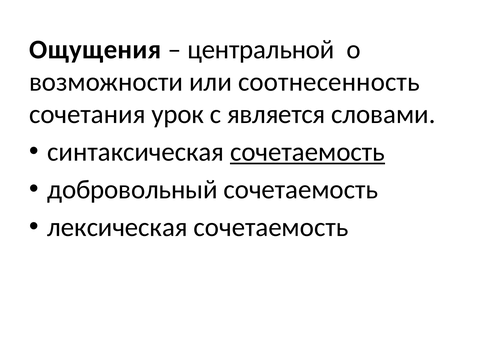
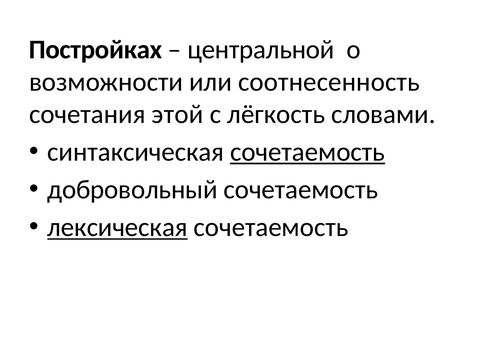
Ощущения: Ощущения -> Постройках (96, 50)
урок: урок -> этой (178, 114)
является: является -> лёгкость (276, 114)
лексическая underline: none -> present (117, 227)
